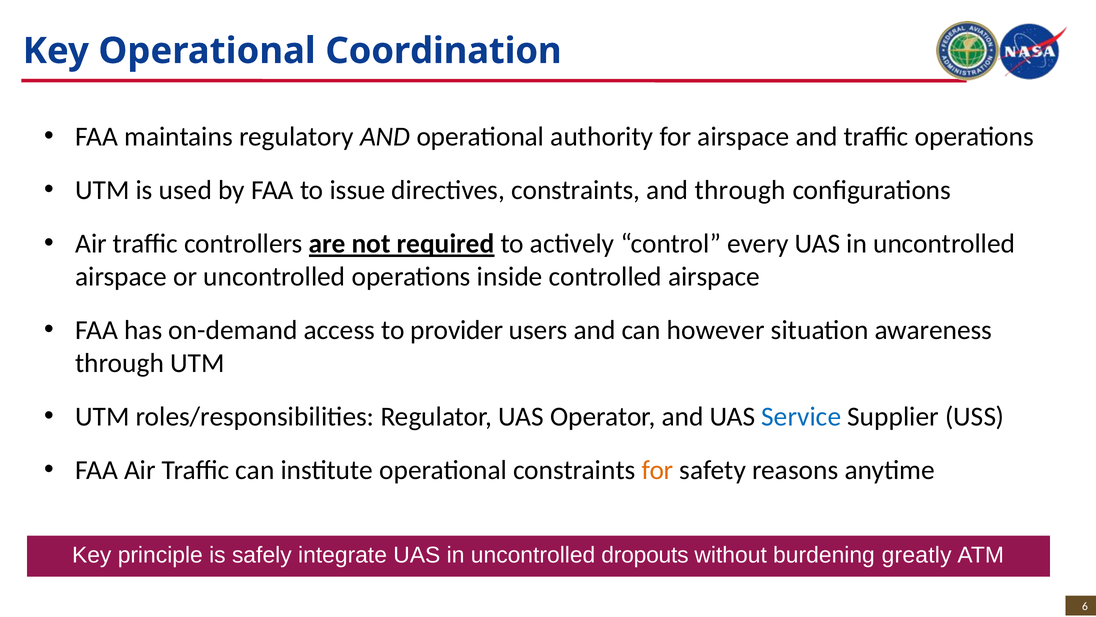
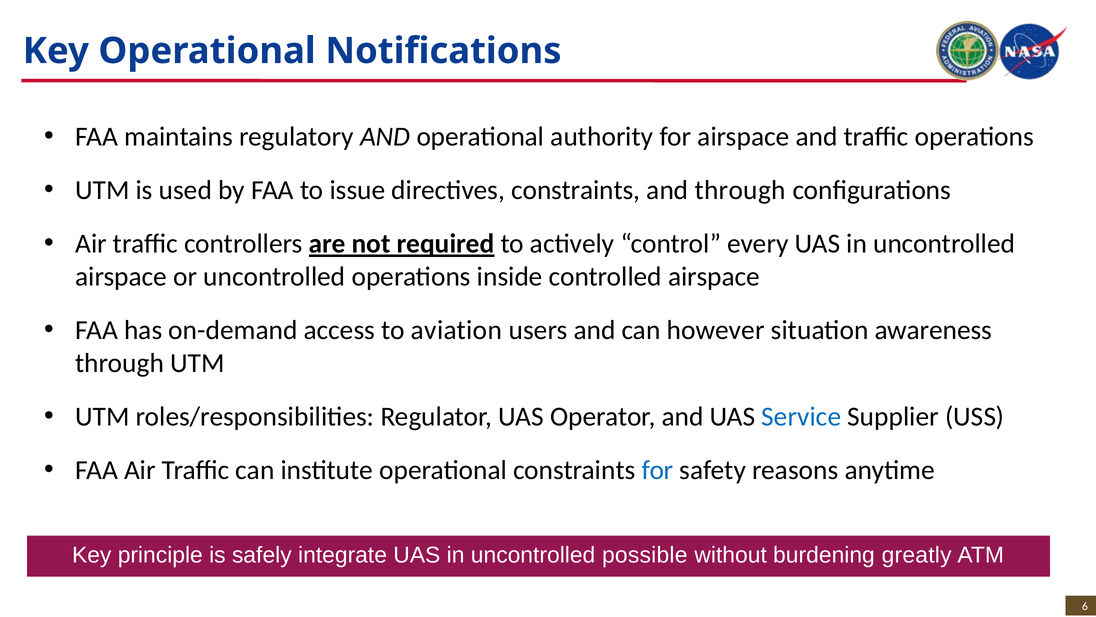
Coordination: Coordination -> Notifications (443, 51)
provider: provider -> aviation (457, 330)
for colour: orange -> blue (658, 470)
dropouts: dropouts -> possible (645, 555)
